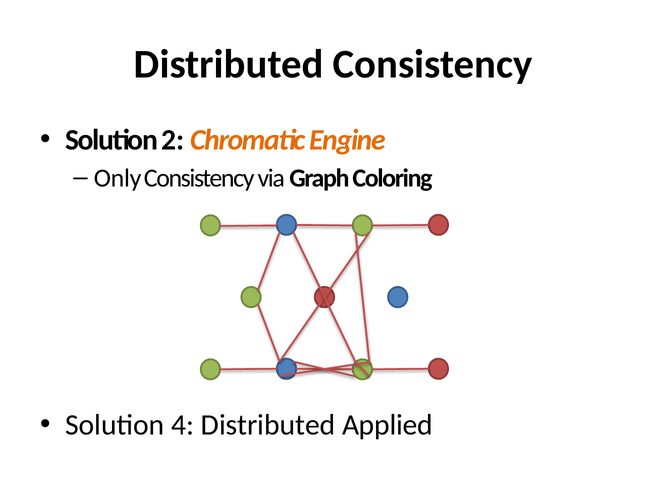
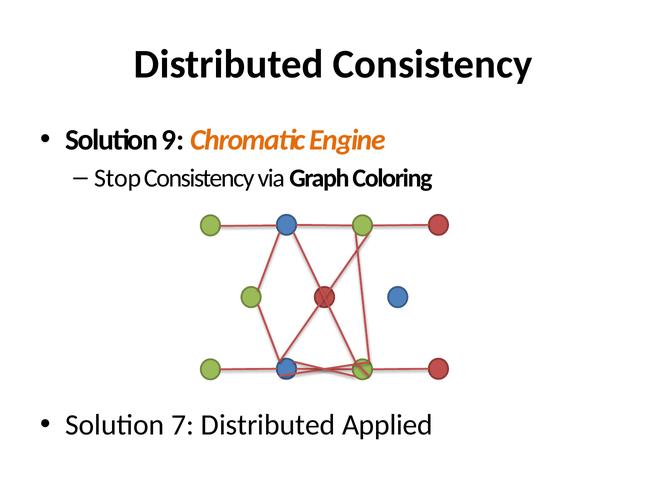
2: 2 -> 9 (173, 140)
Only: Only -> Stop (118, 178)
4: 4 -> 7 (183, 425)
